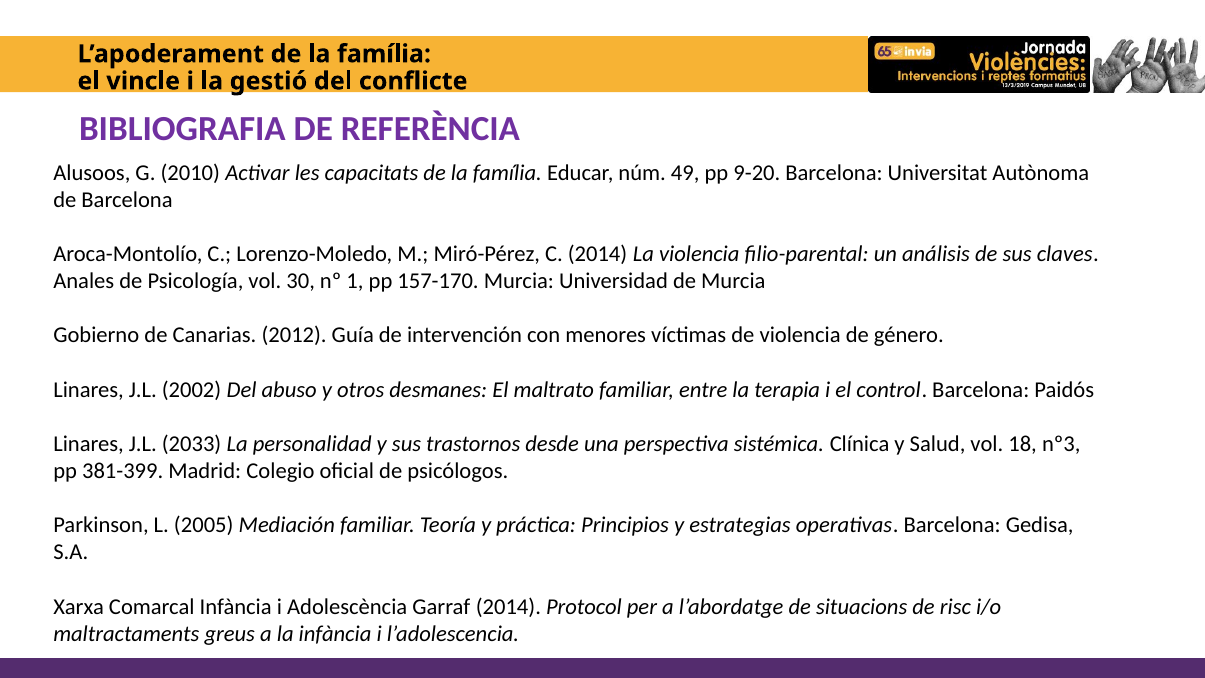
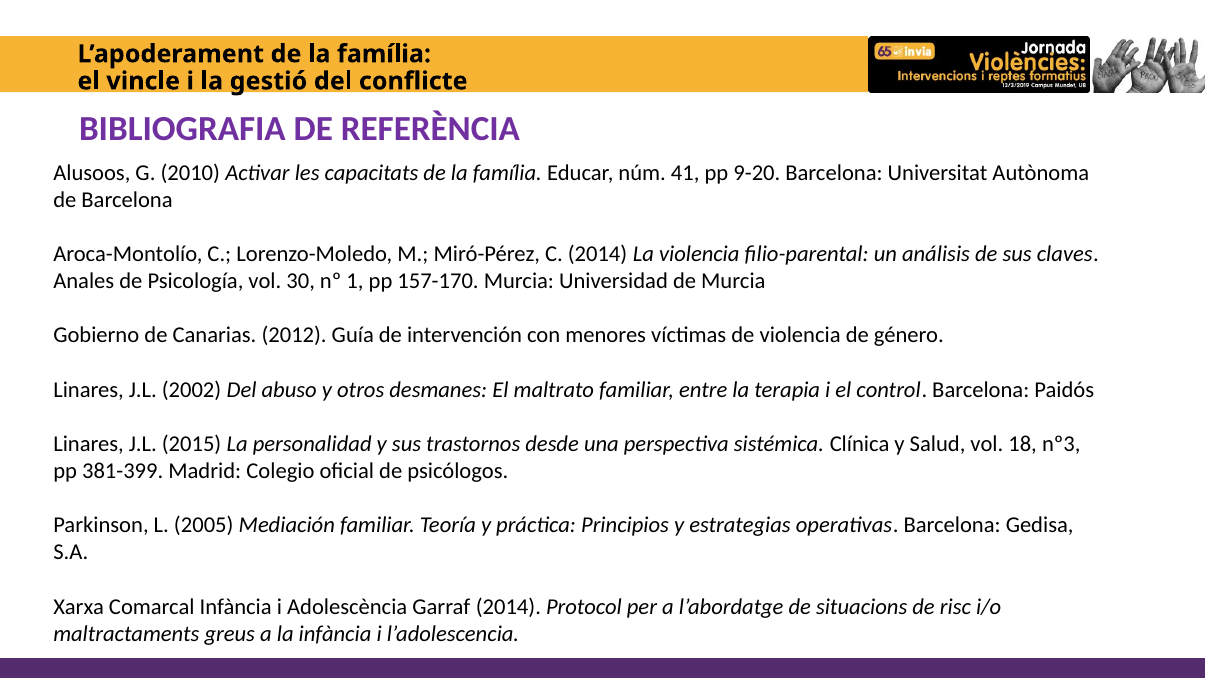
49: 49 -> 41 (685, 173)
2033: 2033 -> 2015 (192, 444)
